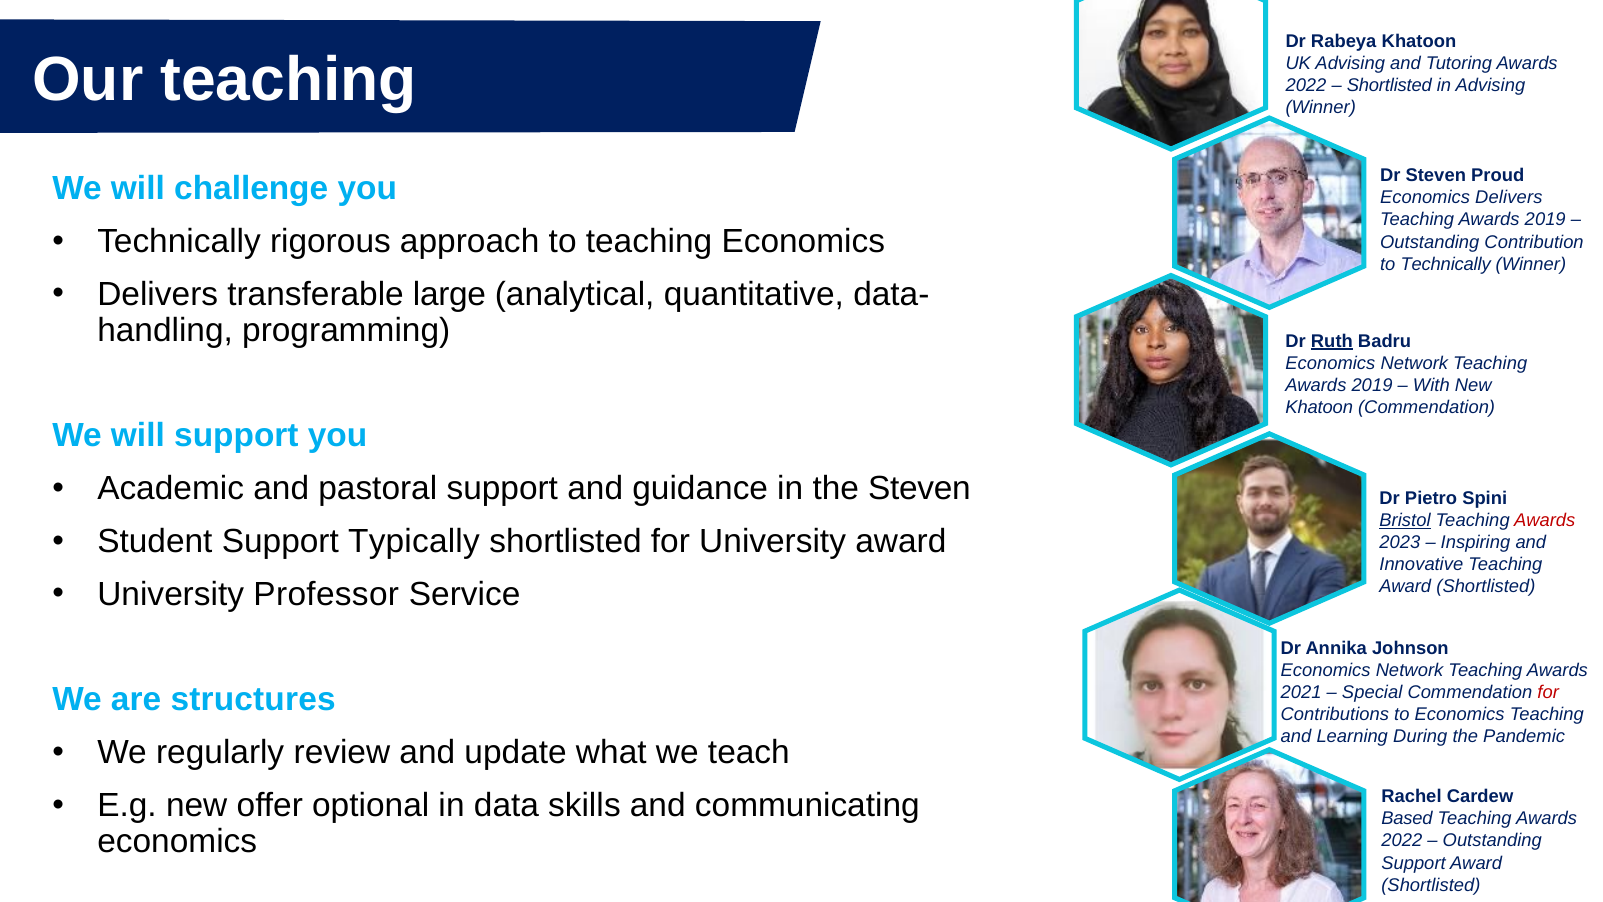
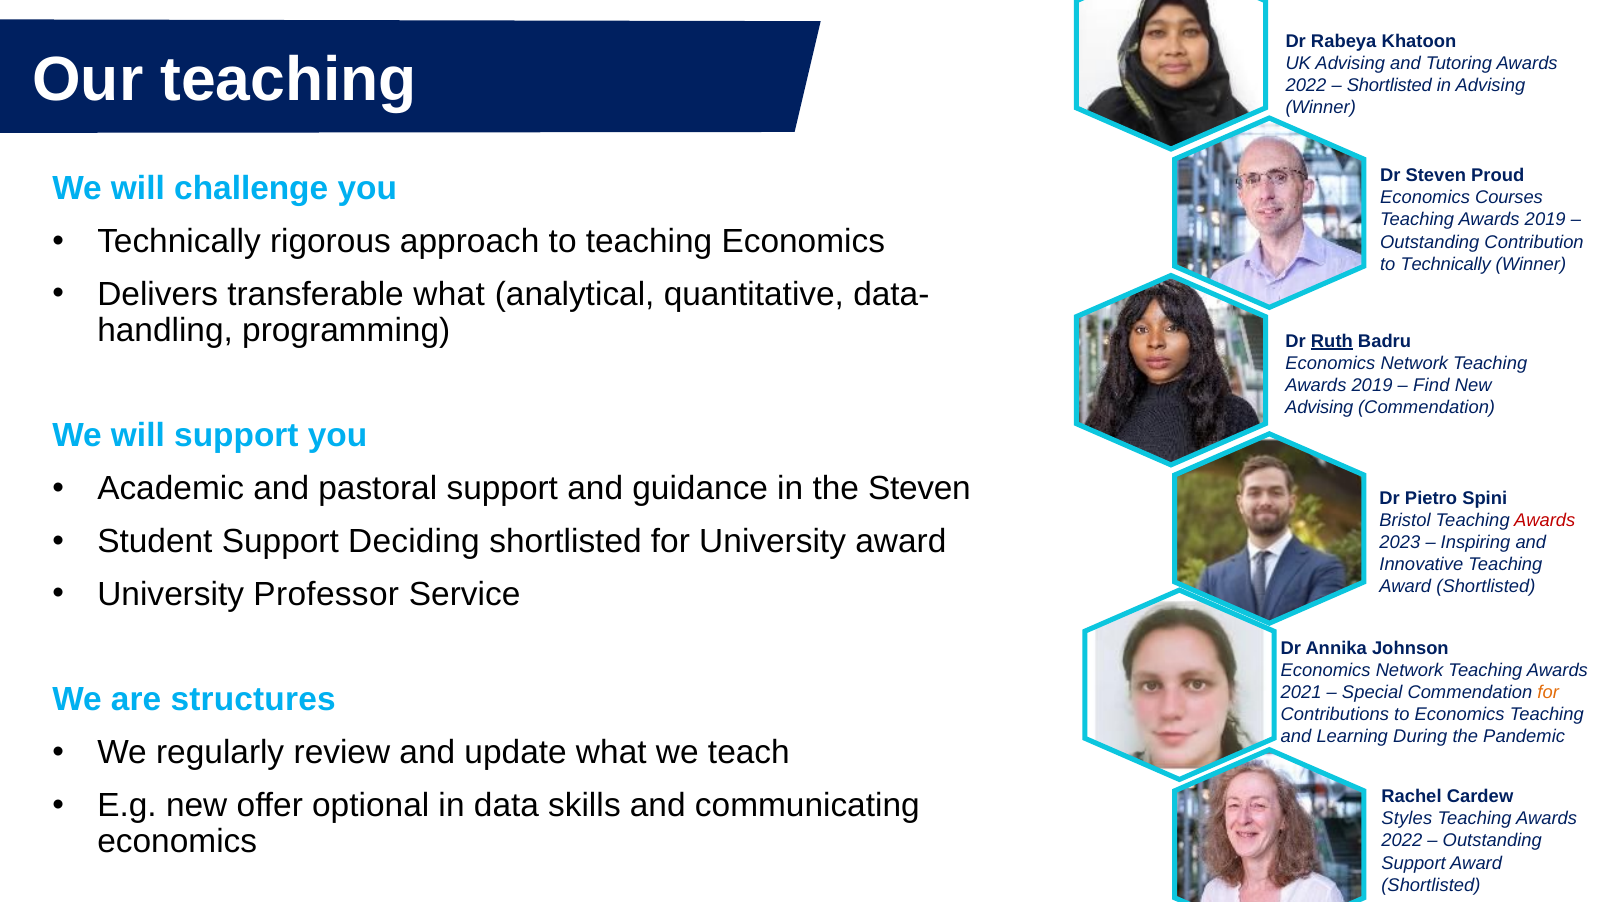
Economics Delivers: Delivers -> Courses (1509, 198)
transferable large: large -> what (449, 294)
With: With -> Find (1431, 385)
Khatoon: Khatoon -> Advising (1319, 407)
Bristol underline: present -> none (1405, 520)
Typically: Typically -> Deciding (414, 541)
for colour: red -> orange (1548, 692)
Based: Based -> Styles (1407, 819)
